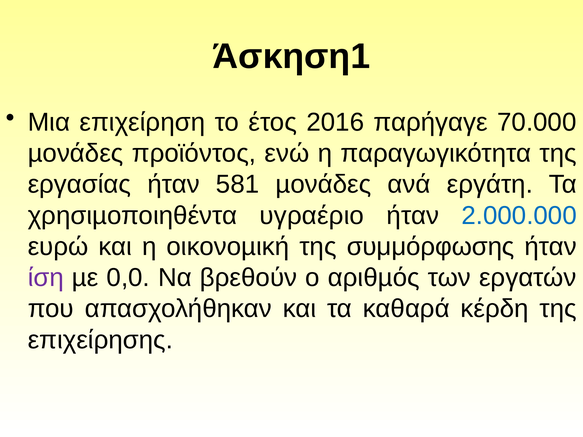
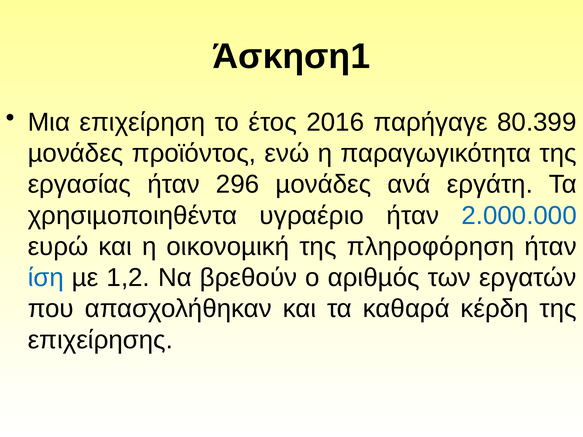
70.000: 70.000 -> 80.399 (537, 122)
581: 581 -> 296 (238, 185)
συμμόρφωσης: συμμόρφωσης -> πληροφόρηση (430, 247)
ίση colour: purple -> blue (46, 278)
0,0: 0,0 -> 1,2 (128, 278)
